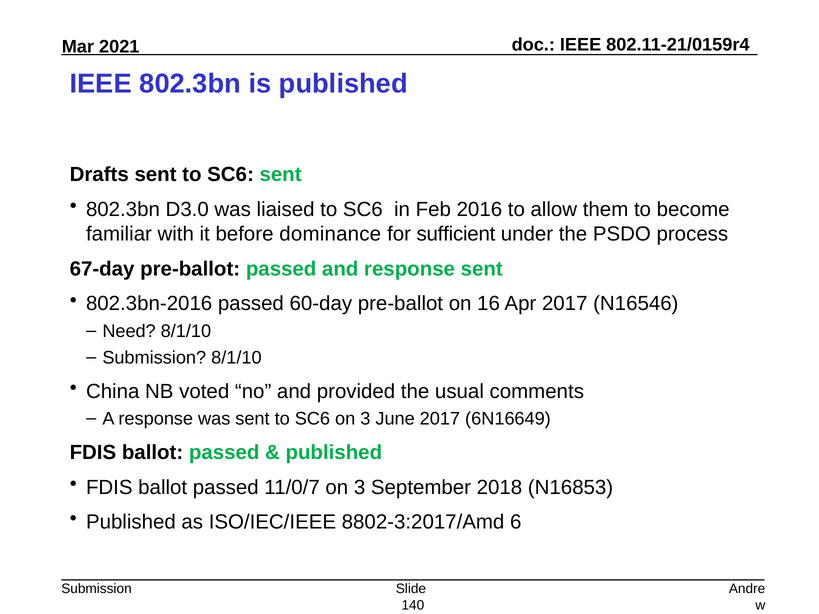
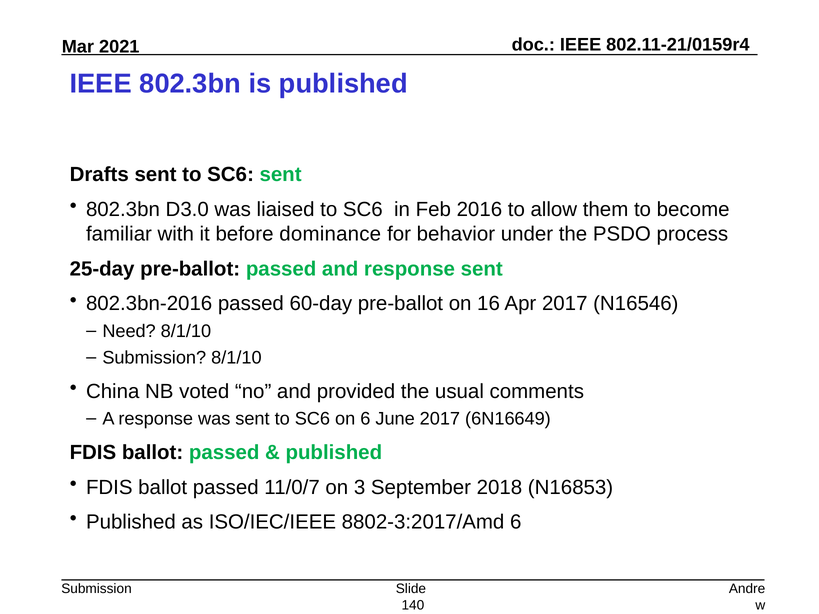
sufficient: sufficient -> behavior (456, 234)
67-day: 67-day -> 25-day (102, 269)
SC6 on 3: 3 -> 6 (365, 419)
